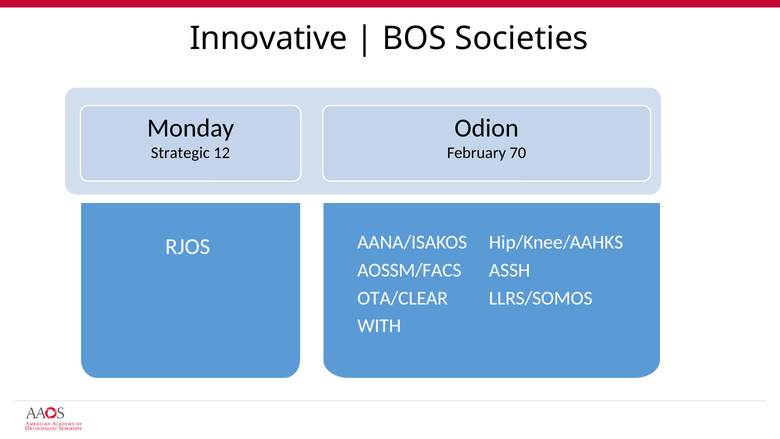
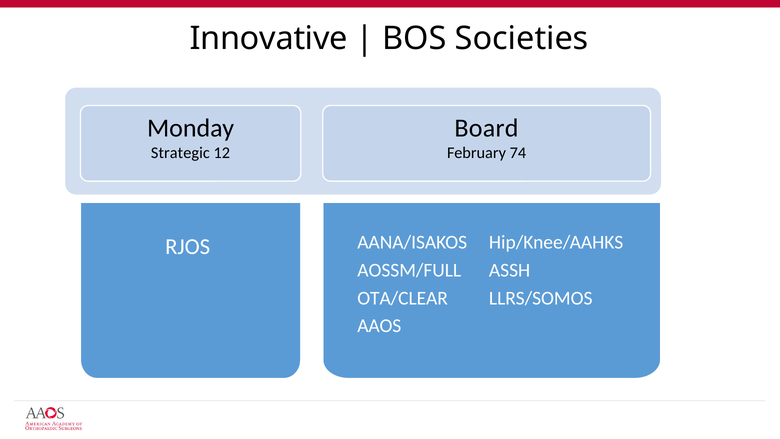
Odion: Odion -> Board (486, 128)
70: 70 -> 74 (518, 153)
AOSSM/FACS: AOSSM/FACS -> AOSSM/FULL (409, 270)
WITH: WITH -> AAOS (379, 326)
